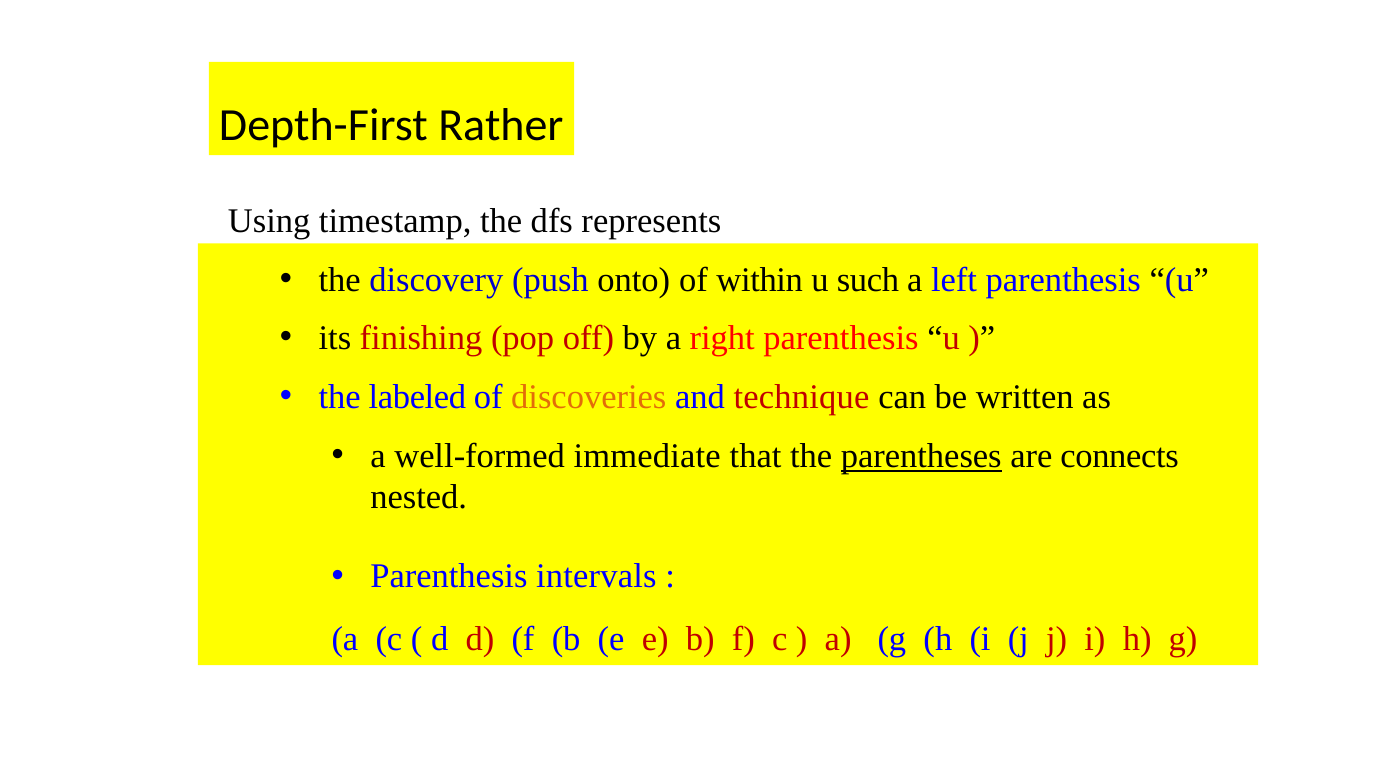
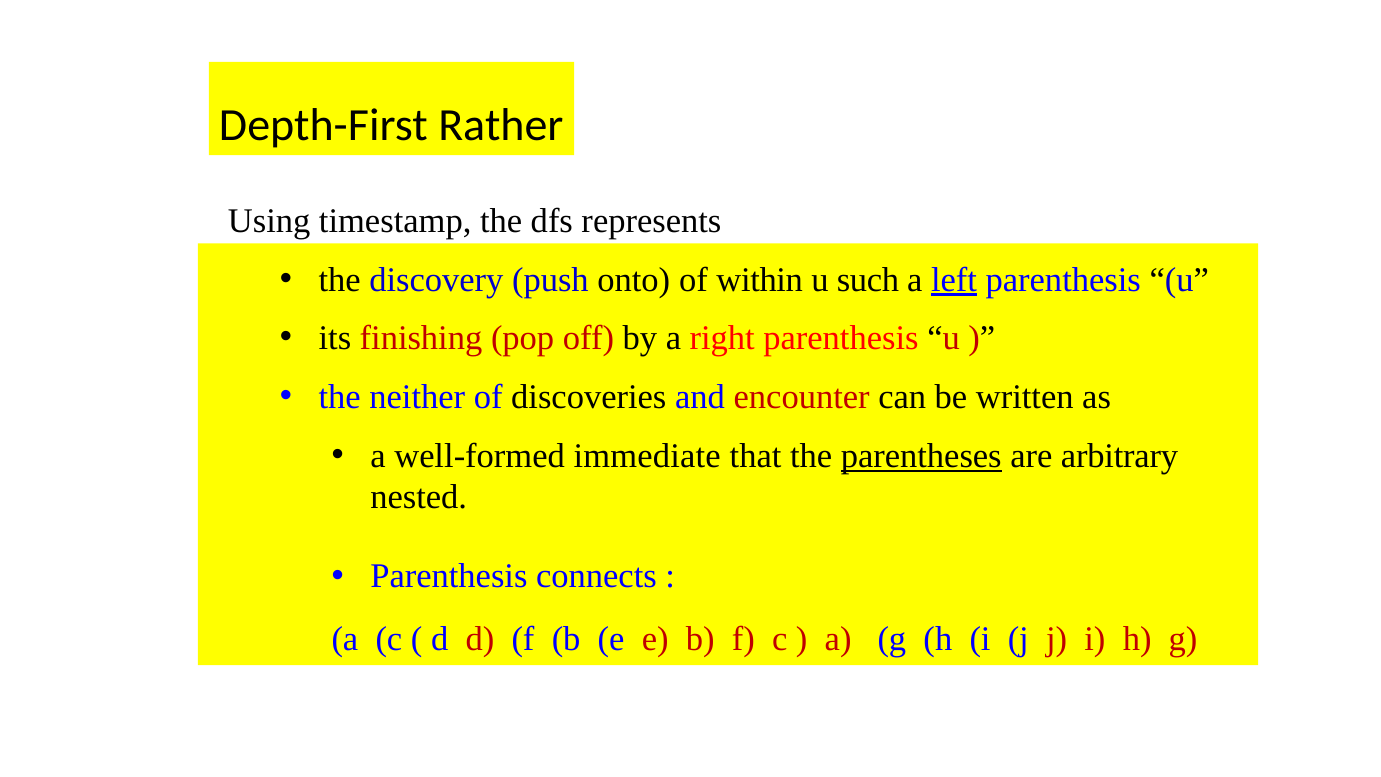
left underline: none -> present (954, 280)
labeled: labeled -> neither (417, 397)
discoveries colour: orange -> black (589, 397)
technique: technique -> encounter (802, 397)
connects: connects -> arbitrary (1120, 456)
intervals: intervals -> connects (596, 576)
